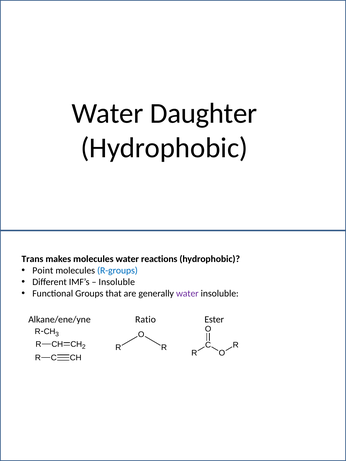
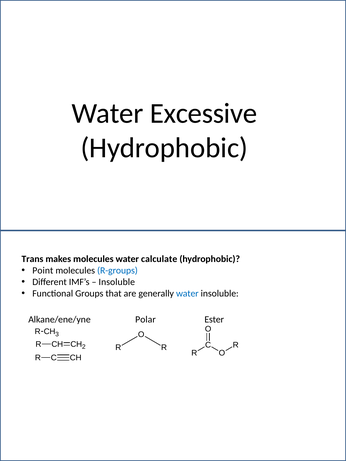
Daughter: Daughter -> Excessive (203, 113)
reactions: reactions -> calculate (159, 259)
water colour: purple -> blue (187, 294)
Ratio: Ratio -> Polar (145, 320)
